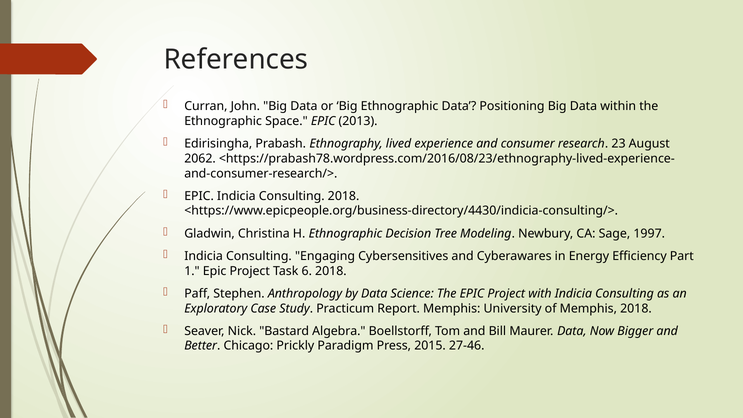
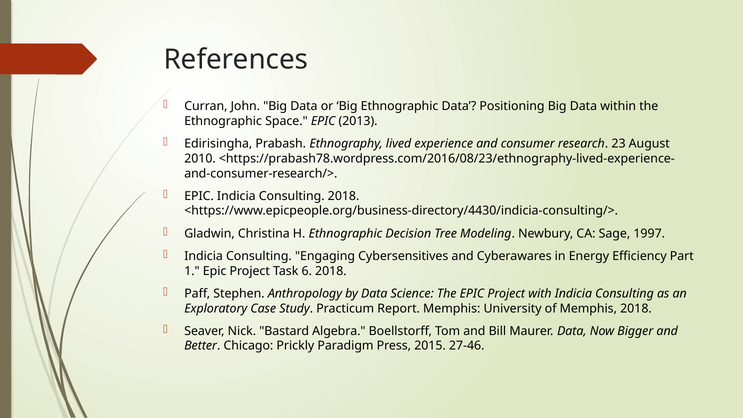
2062: 2062 -> 2010 (200, 159)
